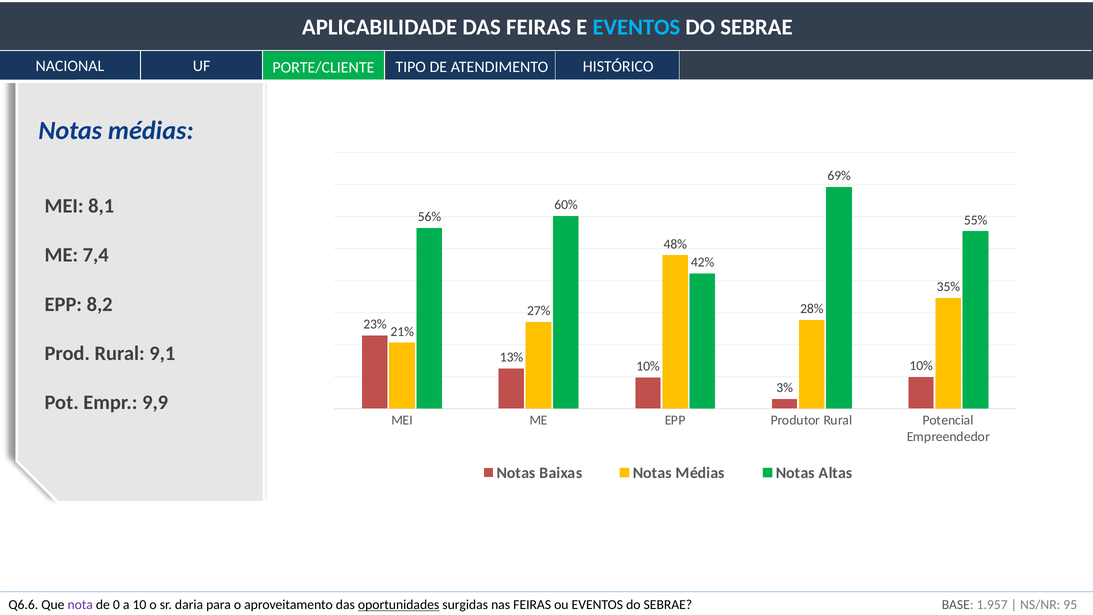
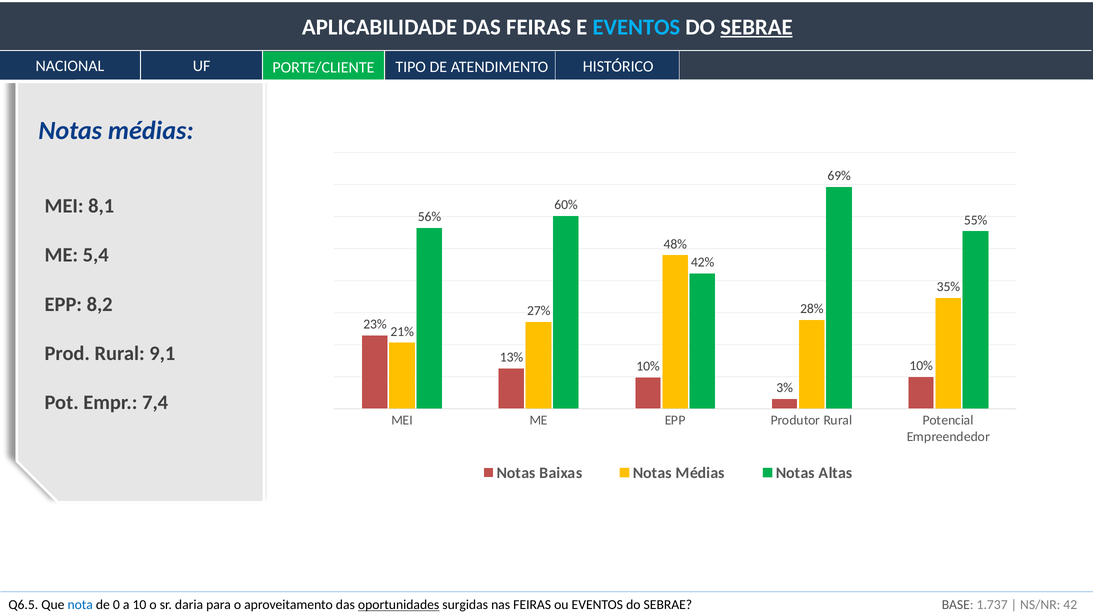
SEBRAE underline: none -> present (756, 27)
7,4: 7,4 -> 5,4 (96, 255)
9,9: 9,9 -> 7,4 (155, 403)
1.957: 1.957 -> 1.737 (992, 605)
95: 95 -> 42 (1070, 605)
Q6.6: Q6.6 -> Q6.5 (23, 605)
nota colour: purple -> blue (80, 605)
